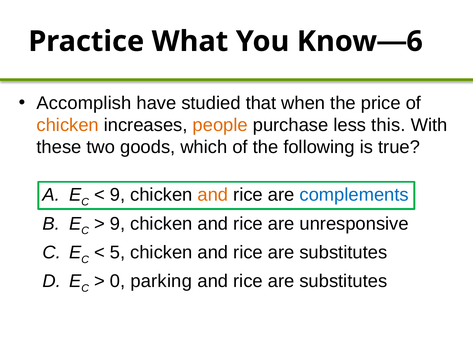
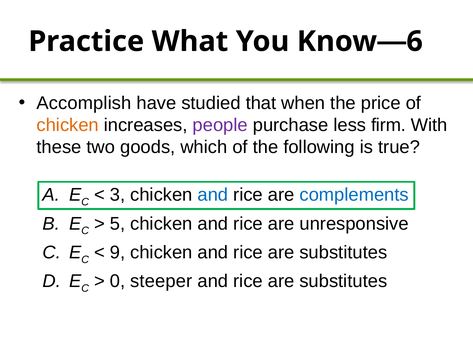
people colour: orange -> purple (220, 125)
this: this -> firm (389, 125)
9: 9 -> 3 (118, 195)
and colour: orange -> blue (213, 195)
9: 9 -> 5 (118, 224)
5: 5 -> 9 (118, 253)
parking: parking -> steeper (161, 282)
